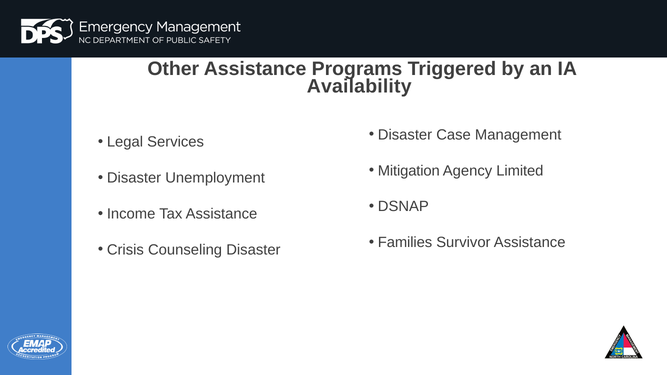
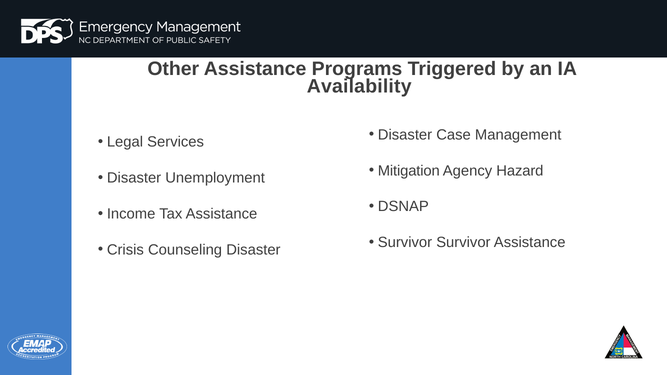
Limited: Limited -> Hazard (520, 171)
Families: Families -> Survivor (405, 243)
